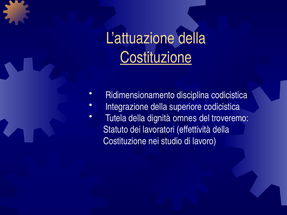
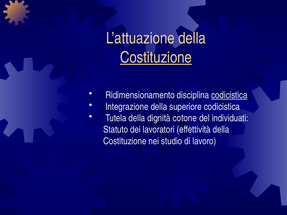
codicistica underline: none -> present (229, 95)
omnes: omnes -> cotone (185, 118)
troveremo: troveremo -> individuati (230, 118)
